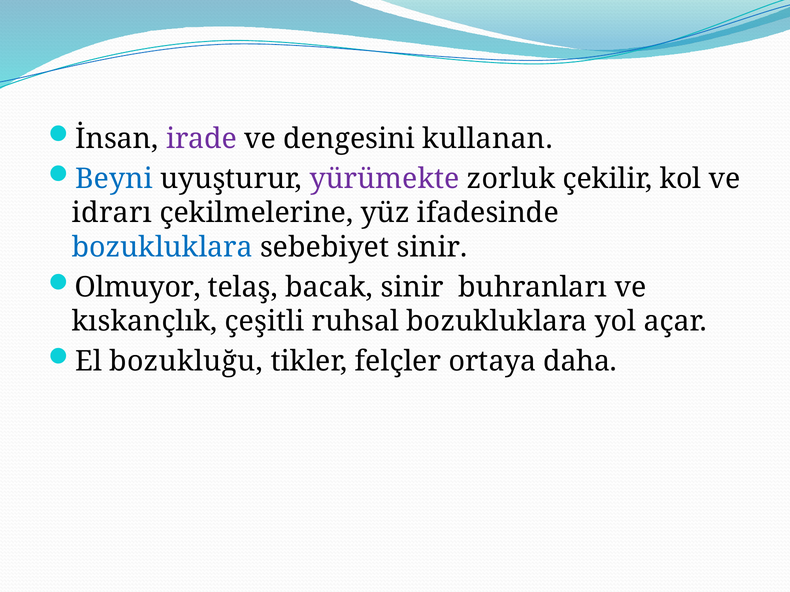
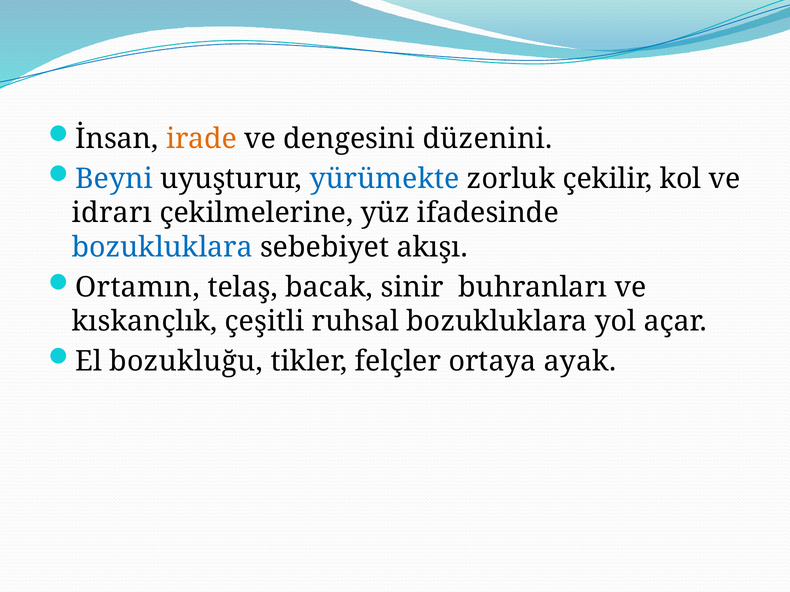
irade colour: purple -> orange (201, 139)
kullanan: kullanan -> düzenini (487, 139)
yürümekte colour: purple -> blue (385, 179)
sebebiyet sinir: sinir -> akışı (432, 247)
Olmuyor: Olmuyor -> Ortamın (138, 287)
daha: daha -> ayak (580, 362)
